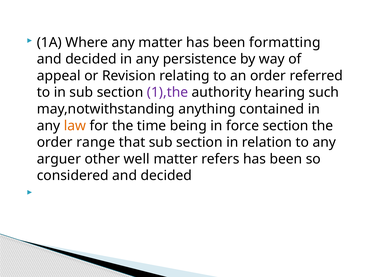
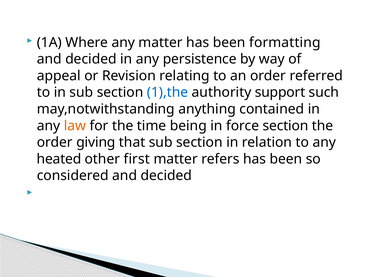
1),the colour: purple -> blue (168, 92)
hearing: hearing -> support (280, 92)
range: range -> giving (96, 142)
arguer: arguer -> heated (59, 159)
well: well -> first (137, 159)
